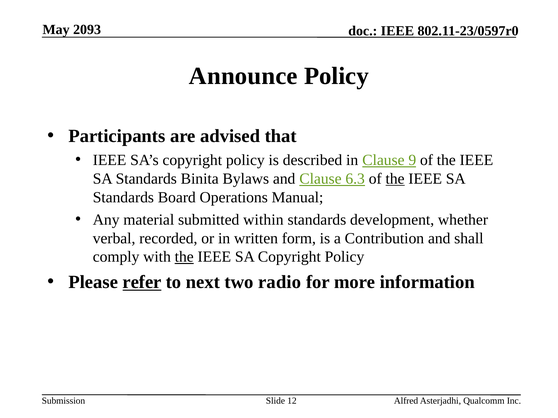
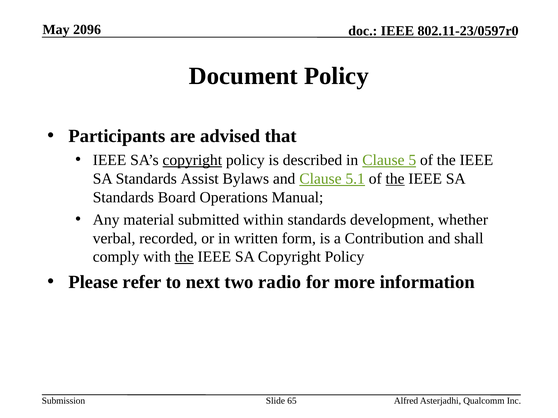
2093: 2093 -> 2096 (87, 30)
Announce: Announce -> Document (243, 76)
copyright underline: none -> present (192, 160)
9: 9 -> 5 (412, 160)
Binita: Binita -> Assist (200, 179)
6.3: 6.3 -> 5.1 (355, 179)
refer underline: present -> none (142, 283)
12: 12 -> 65 (292, 401)
